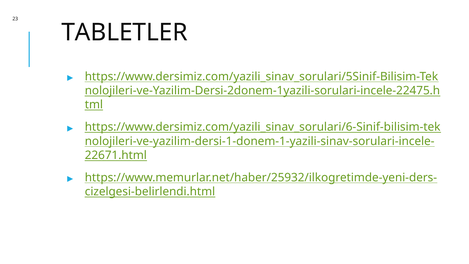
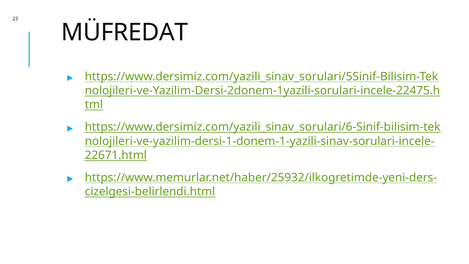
TABLETLER: TABLETLER -> MÜFREDAT (125, 32)
